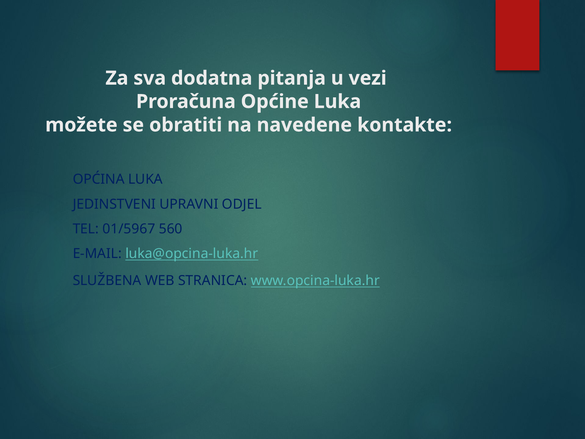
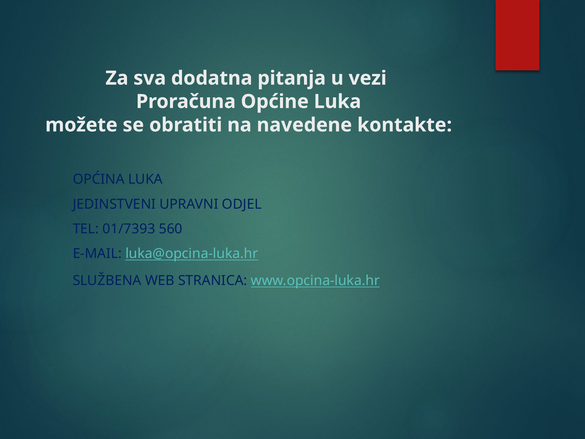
01/5967: 01/5967 -> 01/7393 (129, 229)
